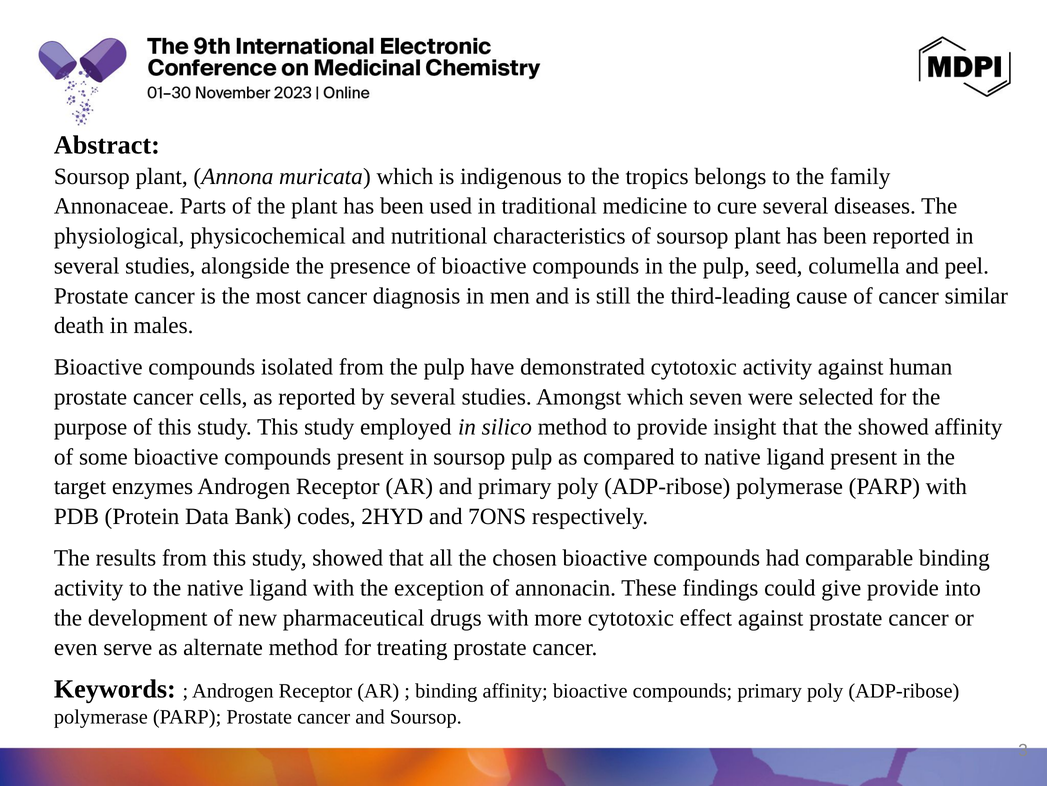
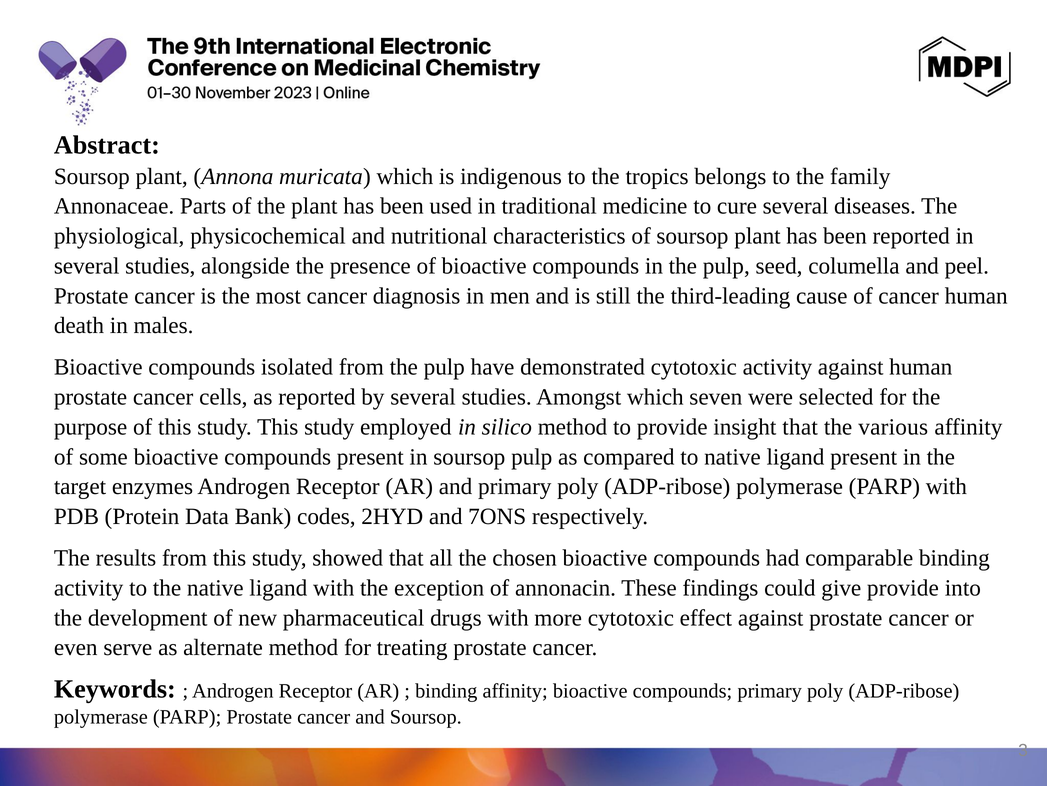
cancer similar: similar -> human (976, 296)
the showed: showed -> various (893, 427)
